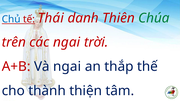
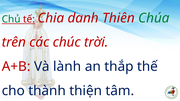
Chủ colour: blue -> green (11, 19)
Thái: Thái -> Chia (51, 18)
các ngai: ngai -> chúc (67, 42)
Và ngai: ngai -> lành (67, 67)
